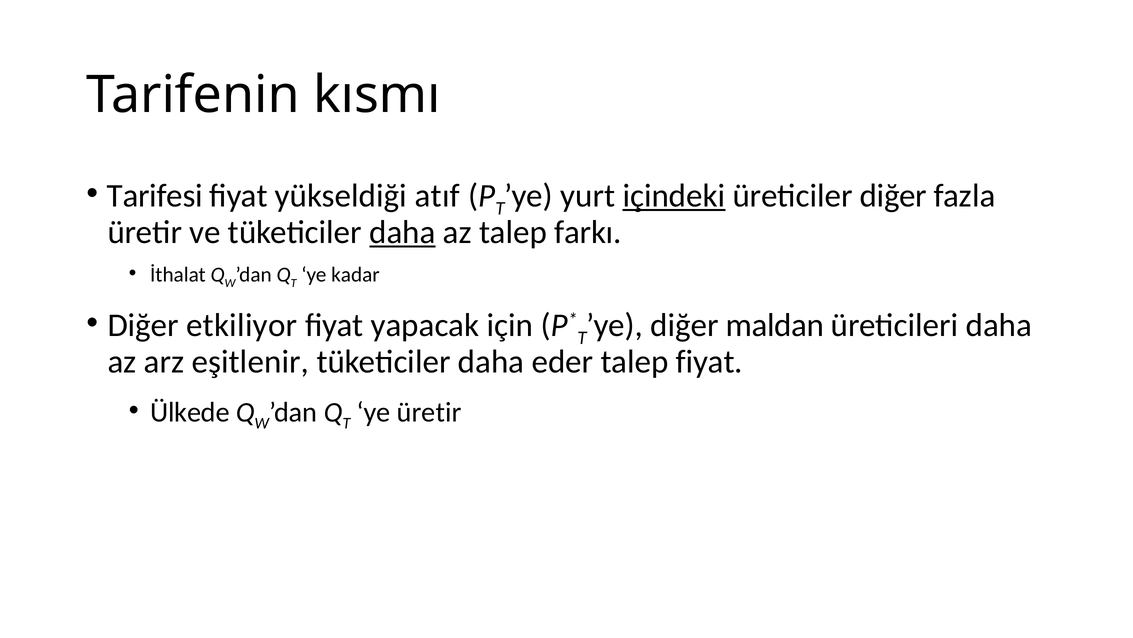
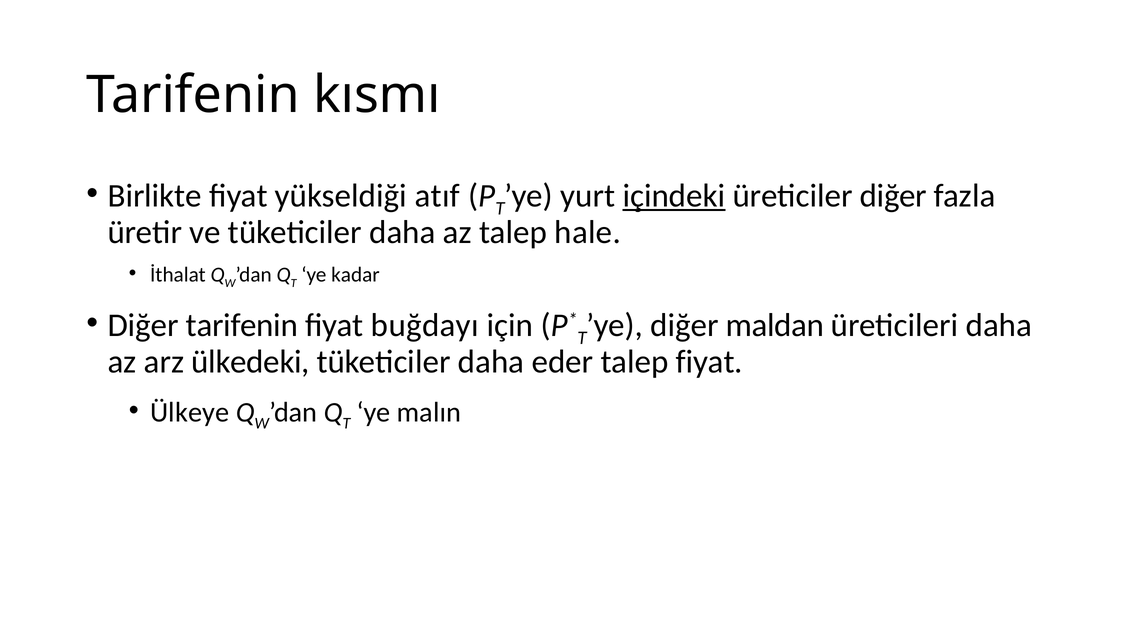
Tarifesi: Tarifesi -> Birlikte (155, 195)
daha underline: present -> none (402, 232)
farkı: farkı -> hale (588, 232)
Diğer etkiliyor: etkiliyor -> tarifenin (242, 325)
yapacak: yapacak -> buğdayı (425, 325)
eşitlenir: eşitlenir -> ülkedeki (251, 361)
Ülkede: Ülkede -> Ülkeye (190, 412)
ye üretir: üretir -> malın (429, 412)
